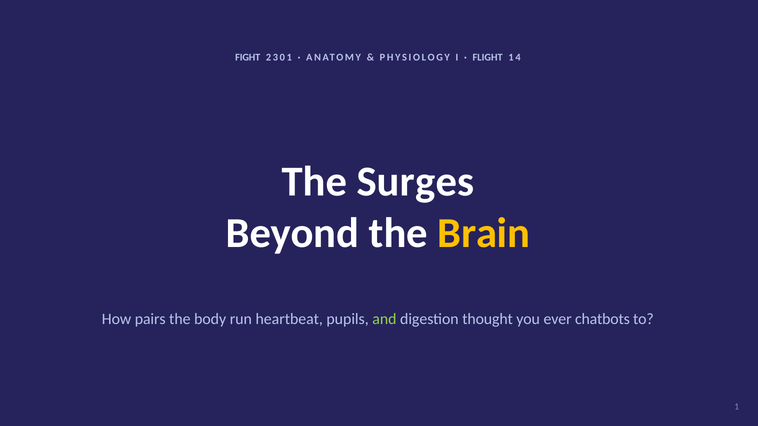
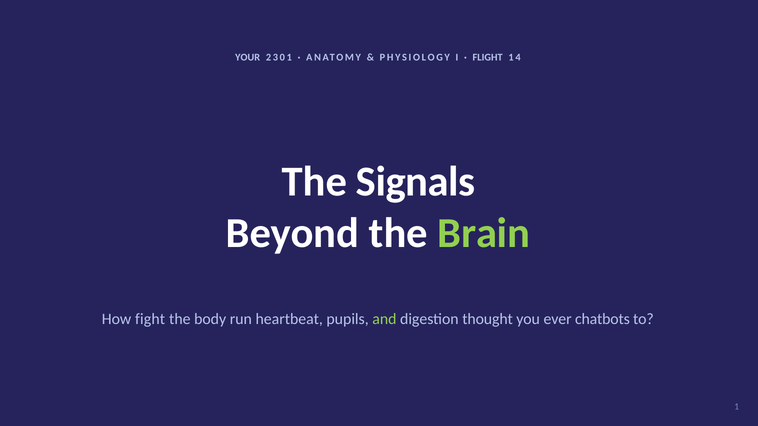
FIGHT: FIGHT -> YOUR (248, 58)
Surges: Surges -> Signals (416, 182)
Brain colour: yellow -> light green (484, 233)
pairs: pairs -> fight (150, 319)
